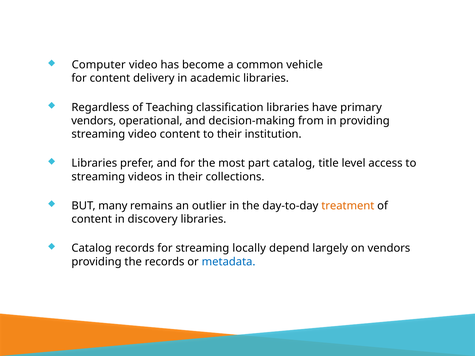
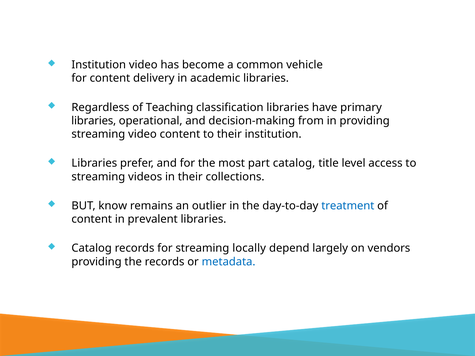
Computer: Computer -> Institution (99, 65)
vendors: vendors -> libraries (94, 121)
many: many -> know (113, 206)
treatment colour: orange -> blue (348, 206)
discovery: discovery -> prevalent (153, 219)
